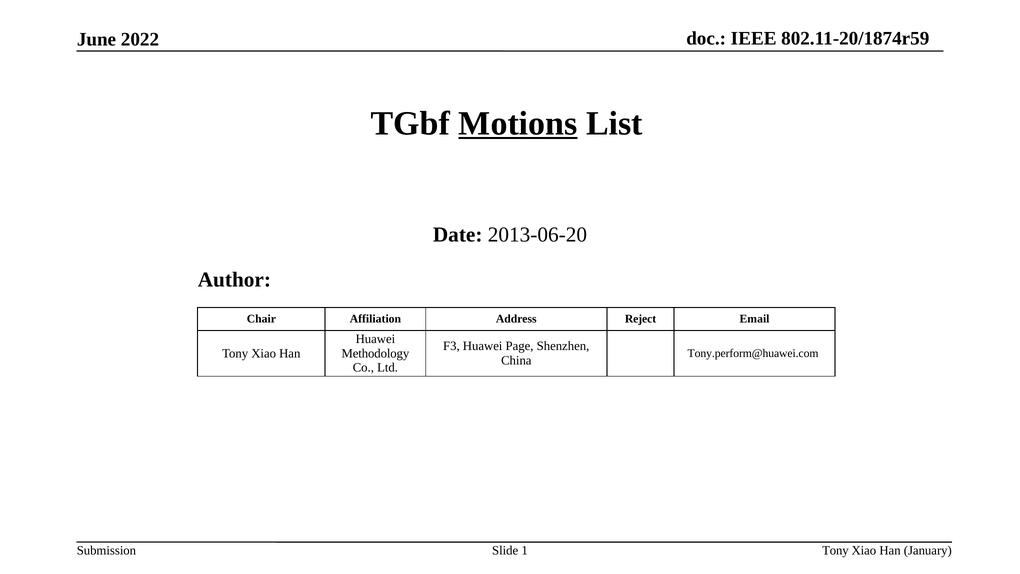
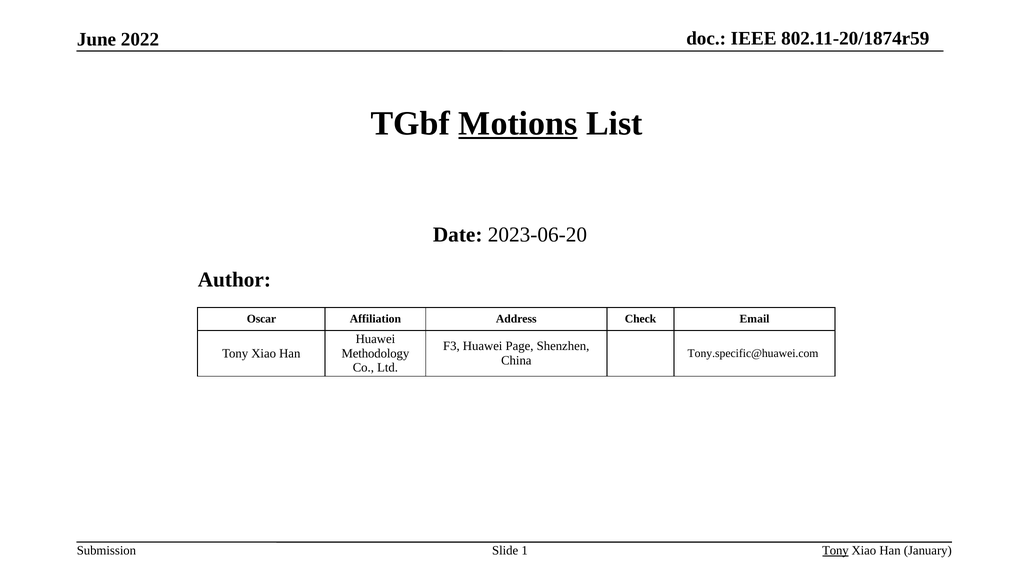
2013-06-20: 2013-06-20 -> 2023-06-20 (537, 235)
Chair: Chair -> Oscar (261, 319)
Reject: Reject -> Check (641, 319)
Tony.perform@huawei.com: Tony.perform@huawei.com -> Tony.specific@huawei.com (753, 353)
Tony underline: none -> present (835, 550)
